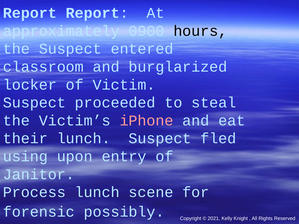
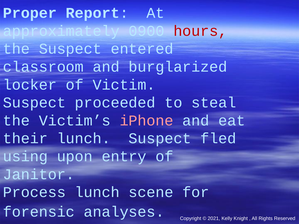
Report: Report -> Proper (30, 13)
hours colour: black -> red (200, 31)
possibly: possibly -> analyses (124, 212)
